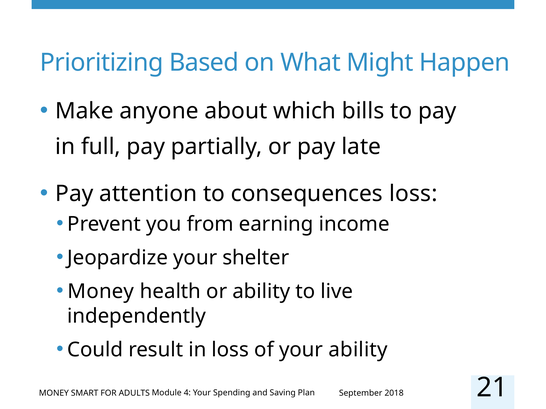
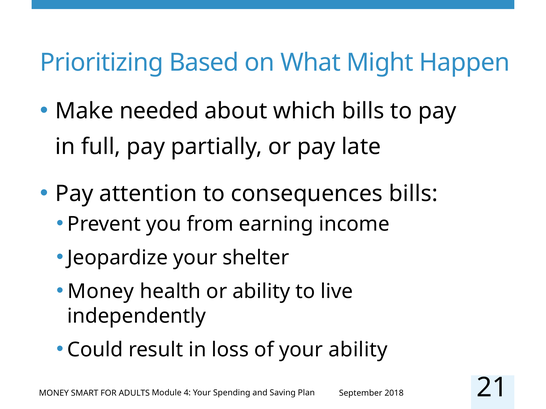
anyone: anyone -> needed (159, 111)
consequences loss: loss -> bills (413, 194)
